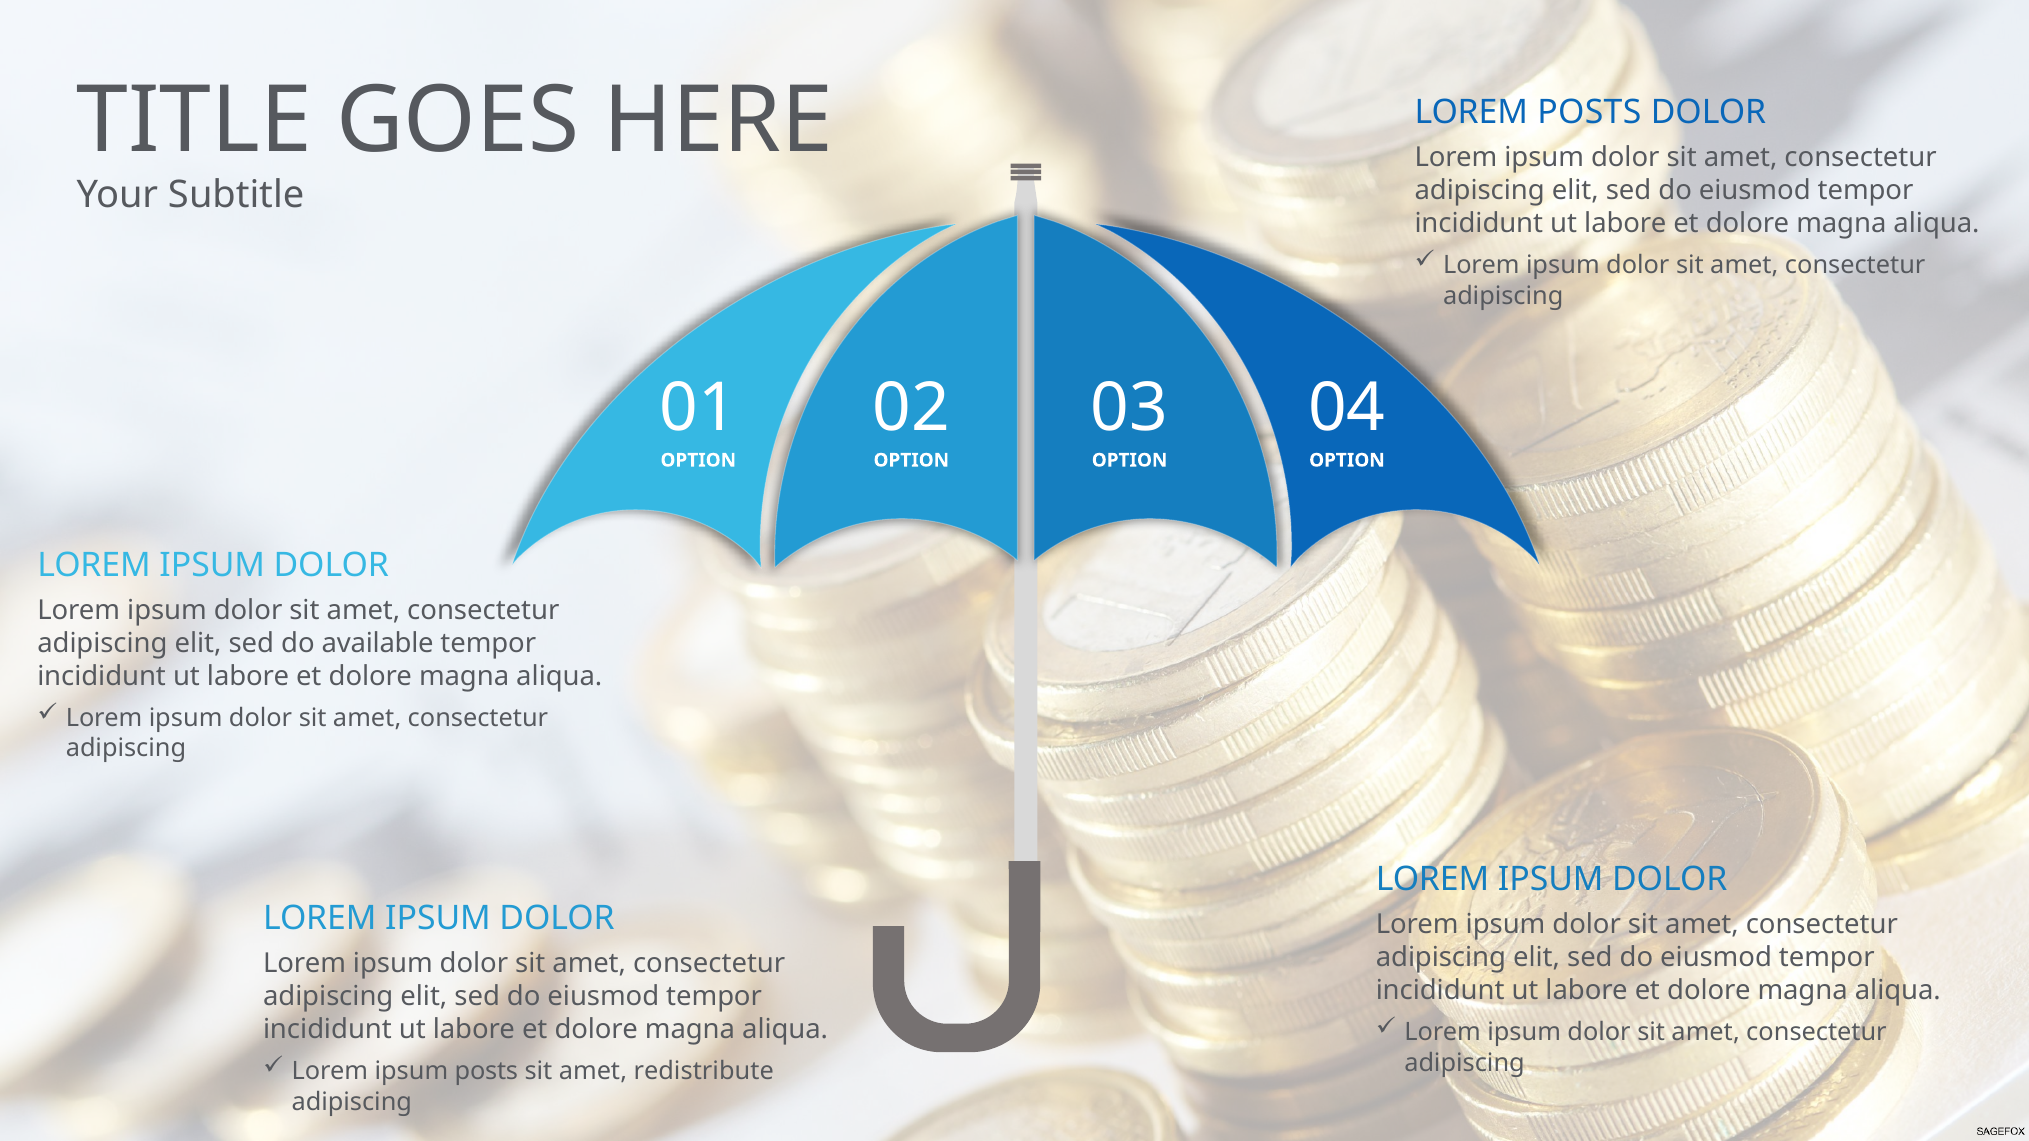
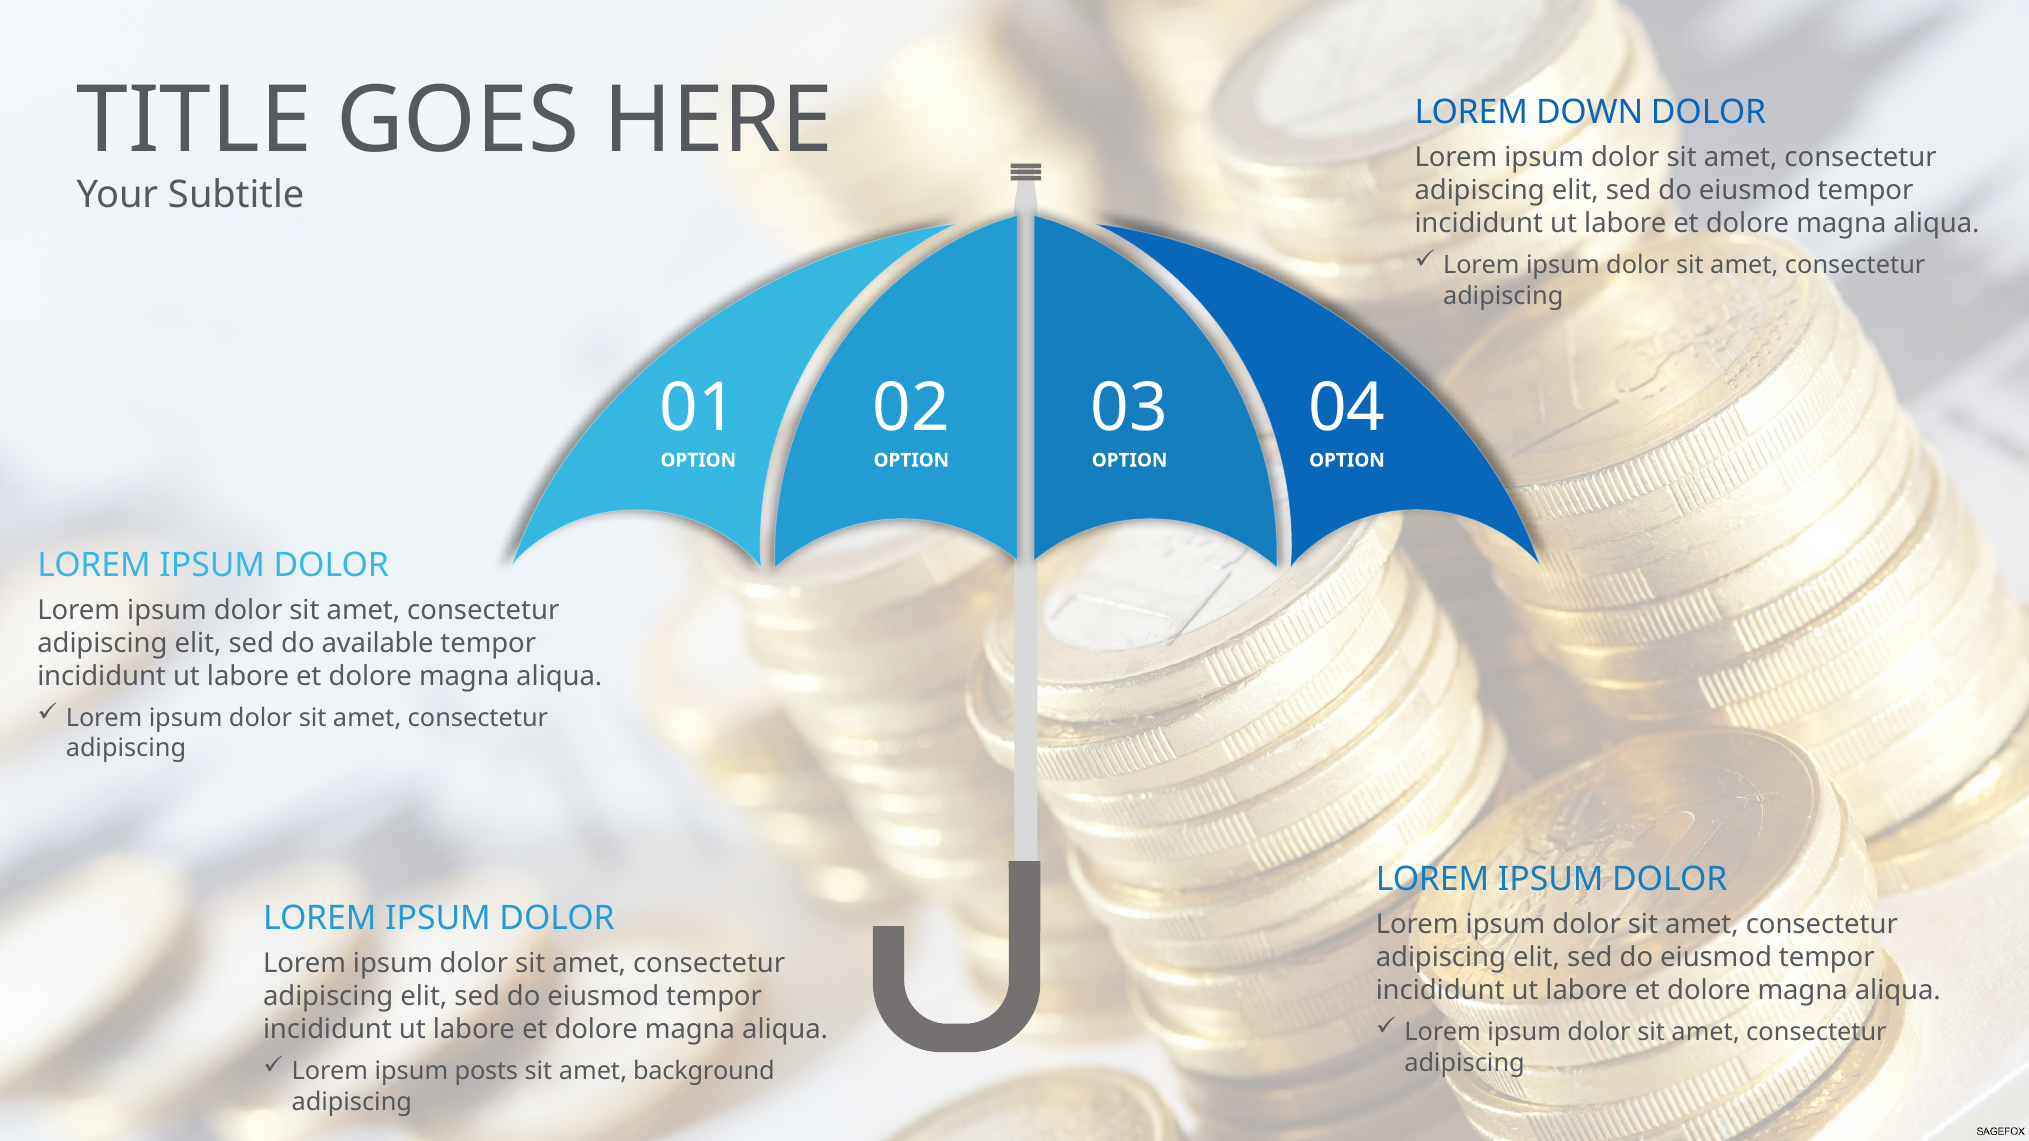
LOREM POSTS: POSTS -> DOWN (1590, 113)
redistribute: redistribute -> background (704, 1072)
